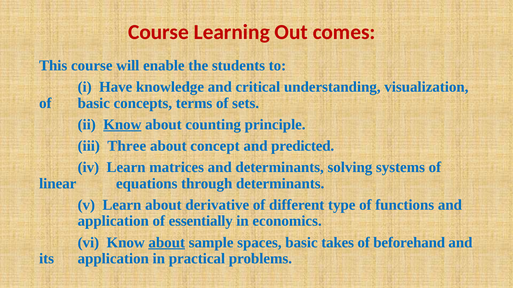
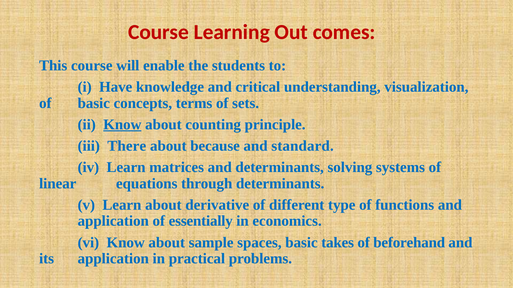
Three: Three -> There (127, 146)
concept: concept -> because (215, 146)
predicted: predicted -> standard (303, 146)
about underline: present -> none (167, 243)
